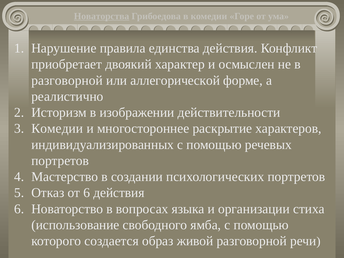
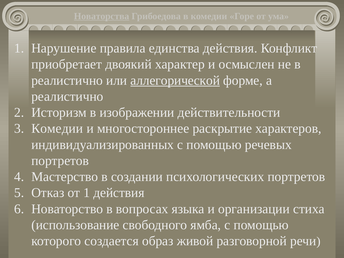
разговорной: разговорной -> реалистично (67, 80)
аллегорической underline: none -> present (175, 80)
от 6: 6 -> 1 (87, 193)
